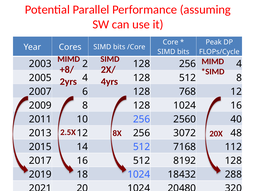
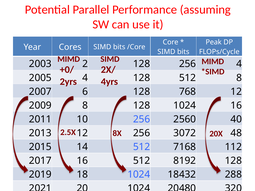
+8/: +8/ -> +0/ (67, 70)
